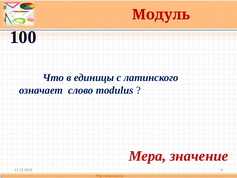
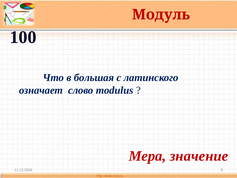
единицы: единицы -> большая (94, 78)
